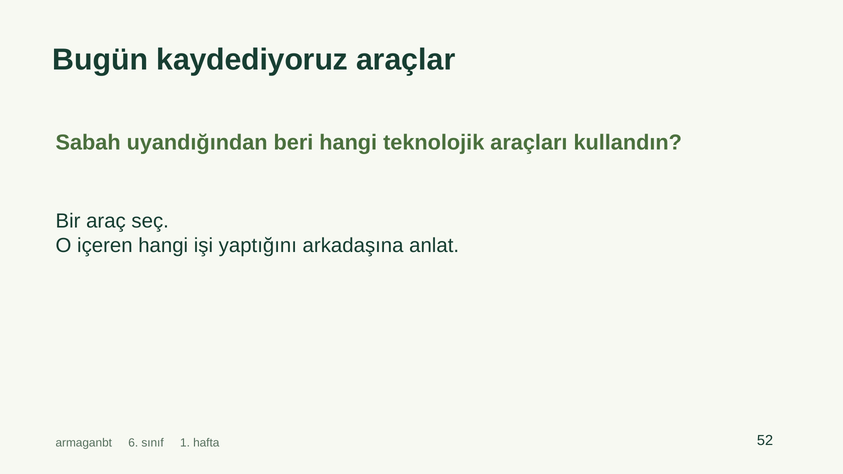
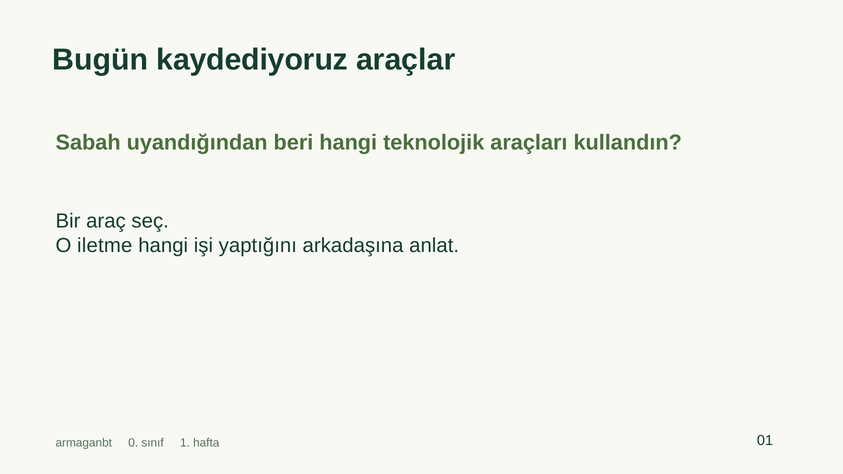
içeren: içeren -> iletme (105, 245)
6: 6 -> 0 (133, 443)
52: 52 -> 01 (765, 441)
